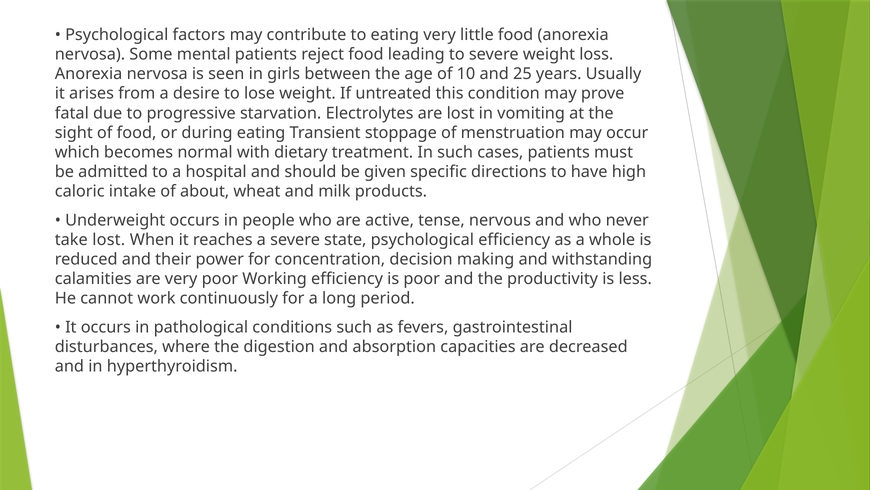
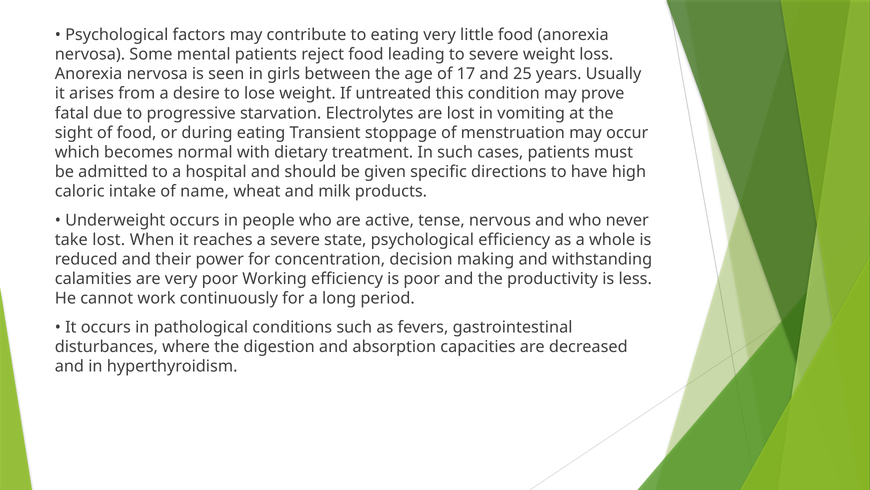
10: 10 -> 17 (466, 74)
about: about -> name (205, 191)
